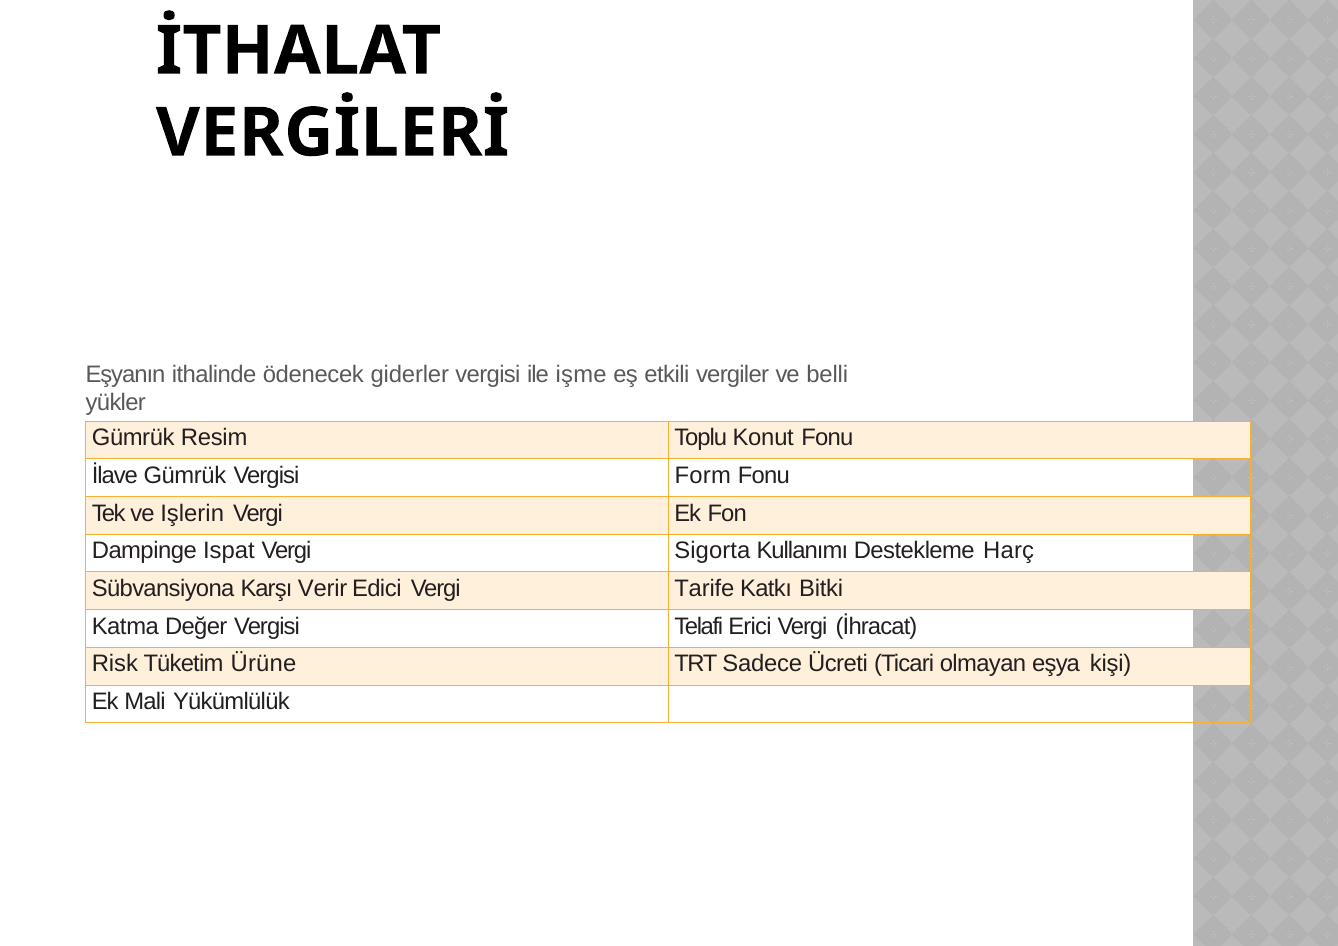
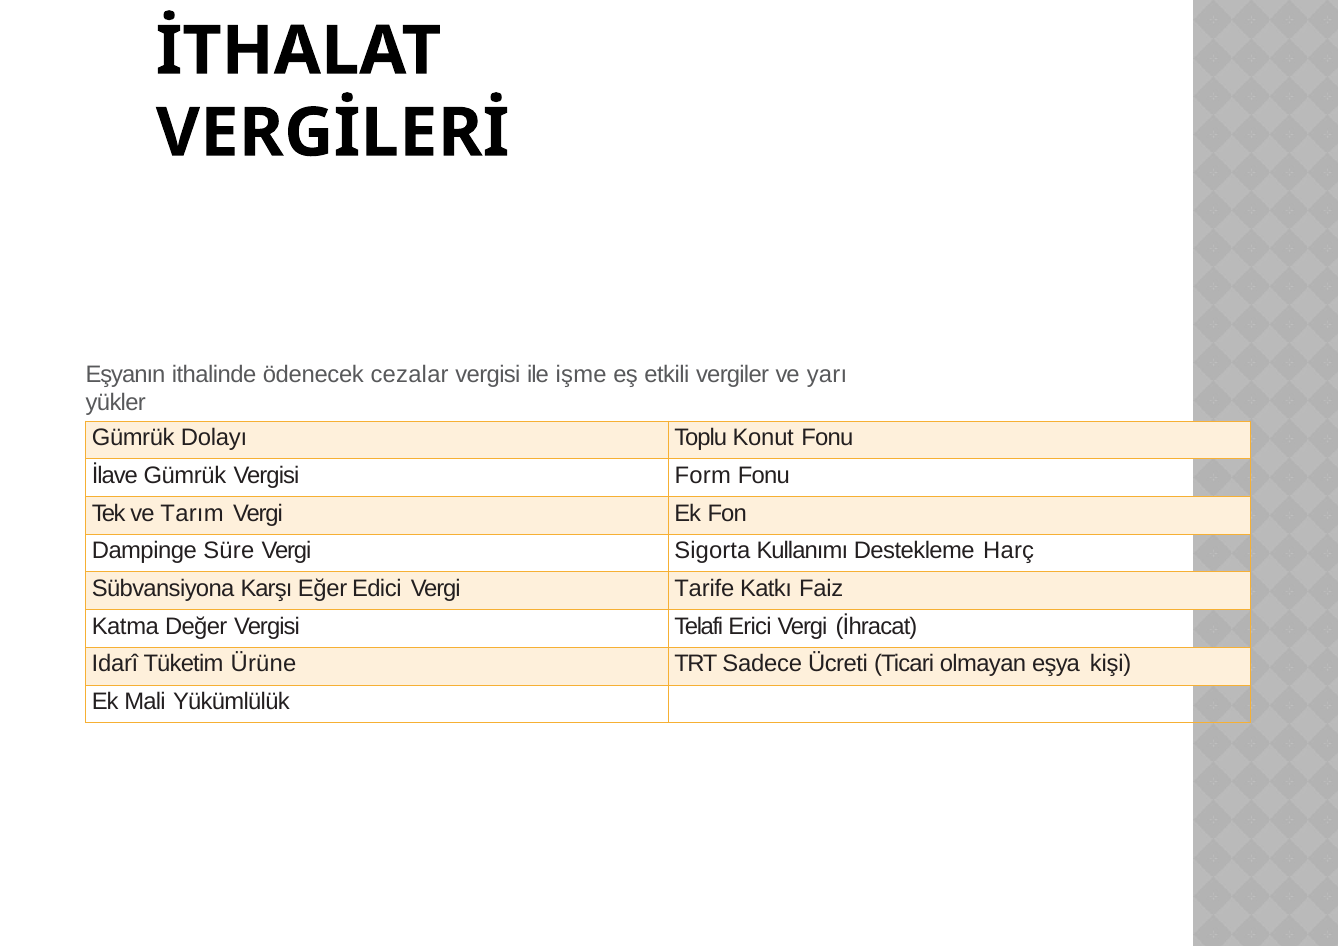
giderler: giderler -> cezalar (410, 374)
belli: belli -> yarı (827, 374)
Resim: Resim -> Dolayı (214, 438)
Işlerin: Işlerin -> Tarım (192, 514)
Ispat: Ispat -> Süre (229, 551)
Verir: Verir -> Eğer (323, 589)
Bitki: Bitki -> Faiz (821, 589)
Risk: Risk -> Idarî (115, 664)
